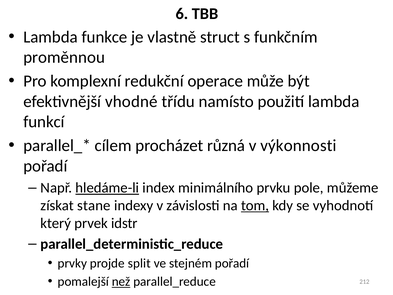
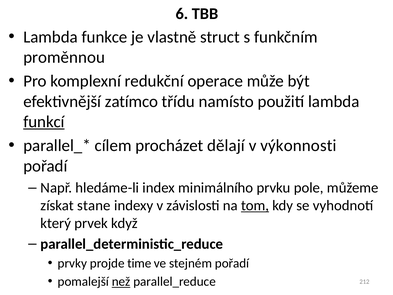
vhodné: vhodné -> zatímco (131, 101)
funkcí underline: none -> present (44, 122)
různá: různá -> dělají (226, 145)
hledáme-li underline: present -> none (107, 188)
idstr: idstr -> když (124, 223)
split: split -> time (139, 263)
